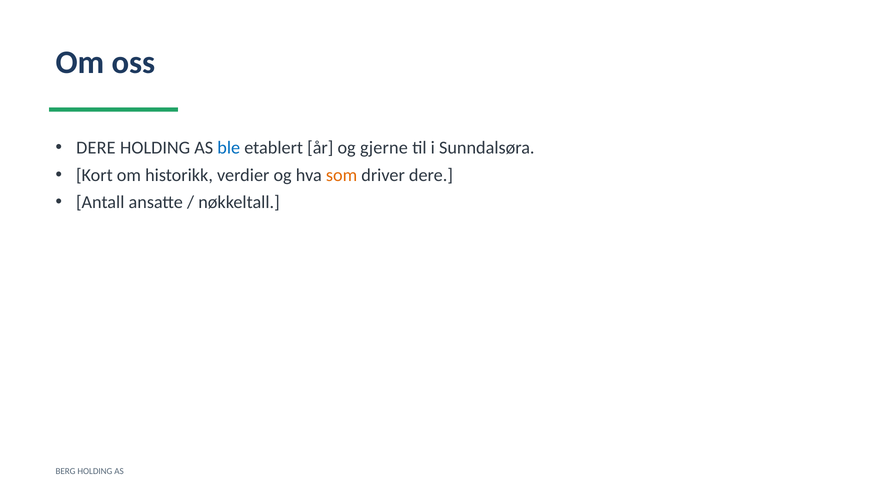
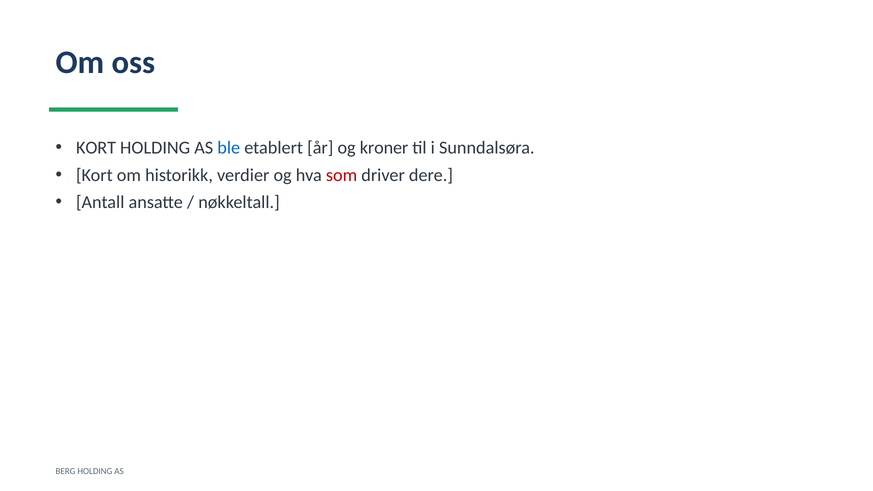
DERE: DERE -> KORT (96, 148)
gjerne: gjerne -> kroner (384, 148)
som colour: orange -> red (342, 175)
